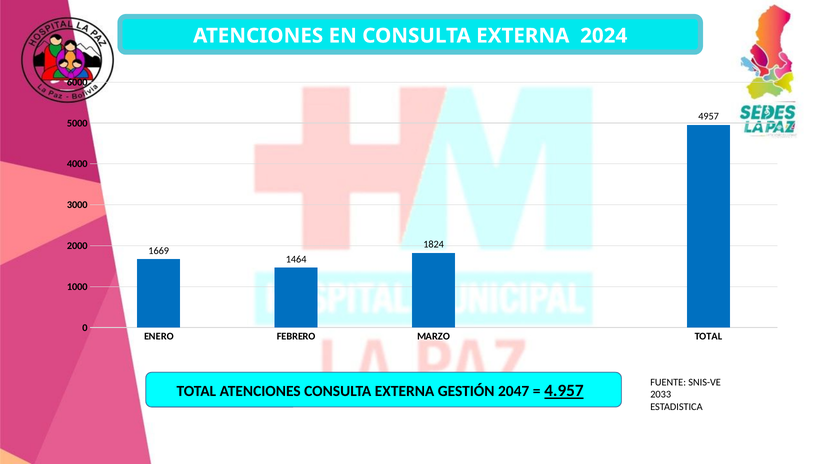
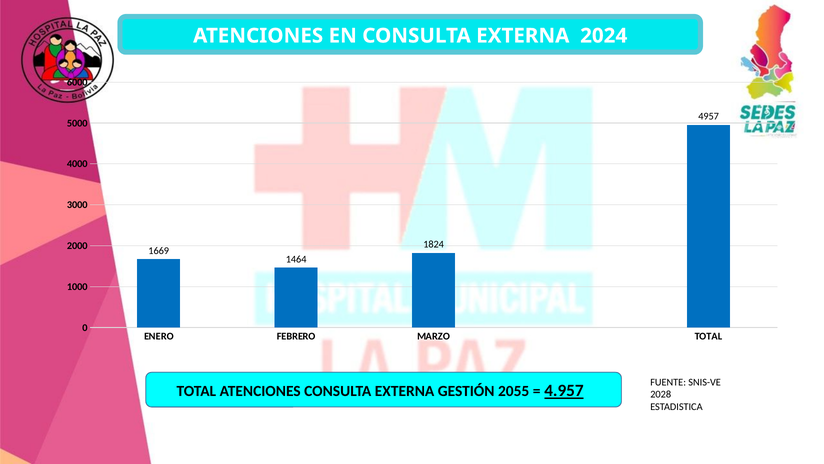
2047: 2047 -> 2055 (514, 391)
2033: 2033 -> 2028 (661, 394)
